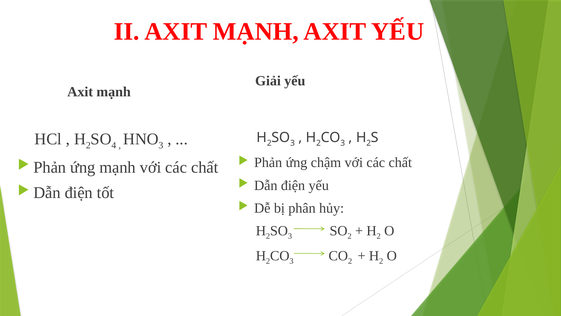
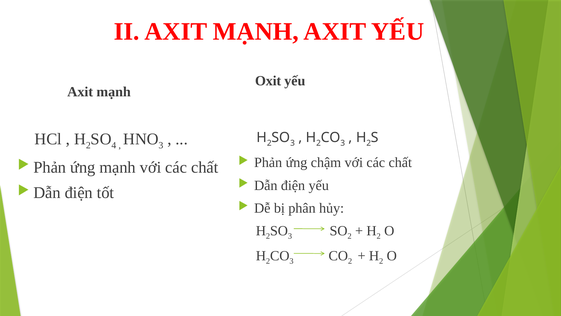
Giải: Giải -> Oxit (268, 81)
